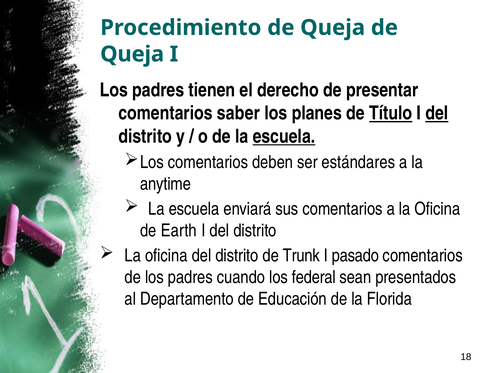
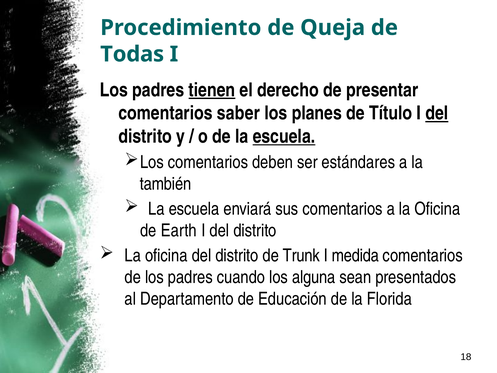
Queja: Queja -> Todas (132, 54)
tienen underline: none -> present (212, 90)
Título underline: present -> none (391, 113)
anytime: anytime -> también (166, 184)
pasado: pasado -> medida (355, 256)
federal: federal -> alguna (314, 277)
